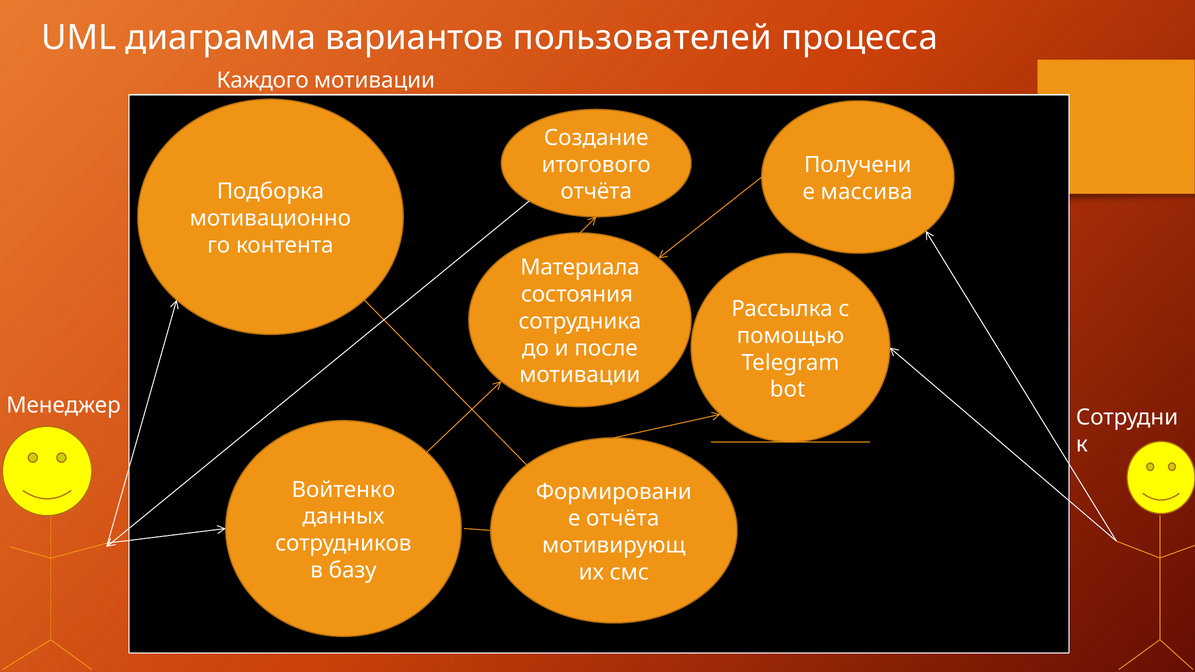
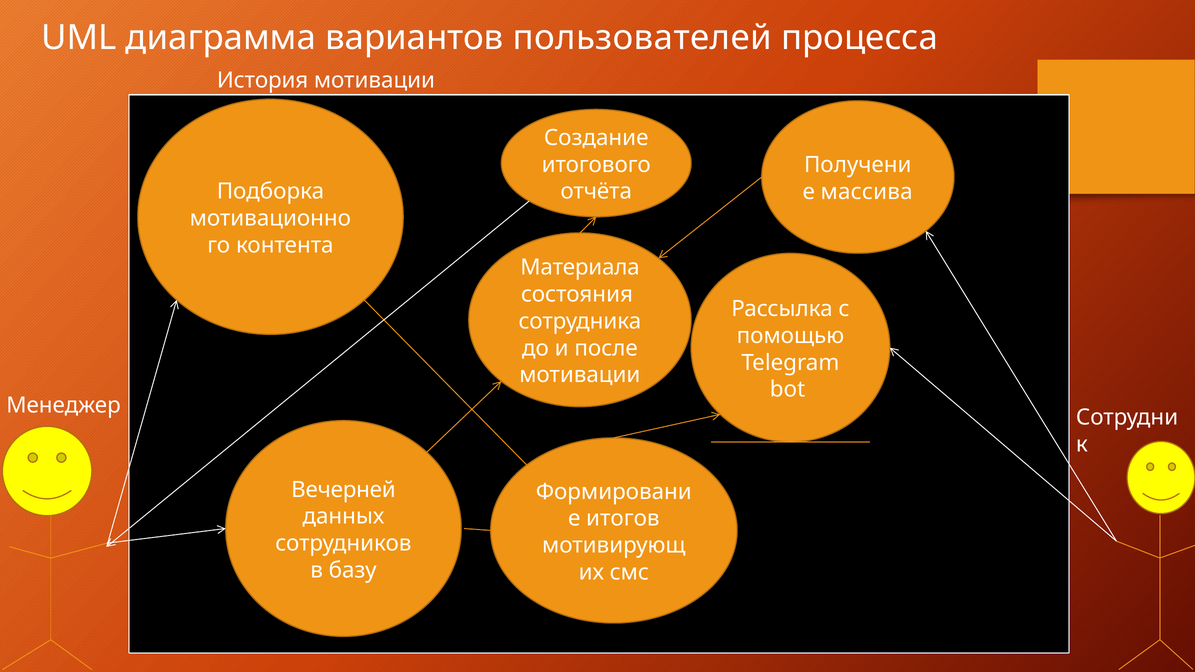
Каждого: Каждого -> История (263, 81)
Войтенко: Войтенко -> Вечерней (343, 490)
отчёта: отчёта -> итогов (623, 519)
